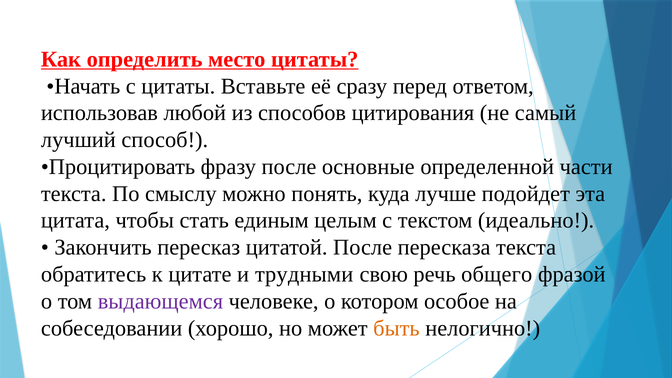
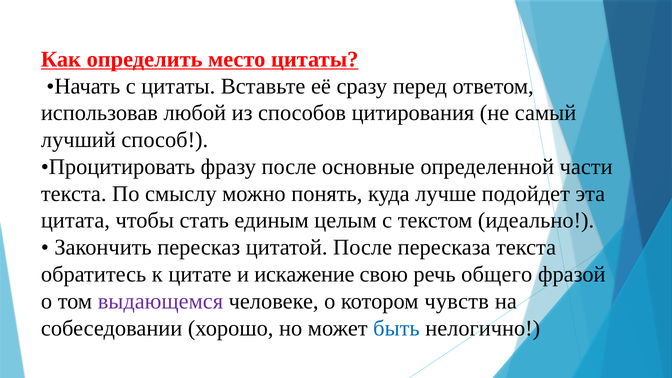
трудными: трудными -> искажение (304, 274)
особое: особое -> чувств (457, 301)
быть colour: orange -> blue (396, 328)
